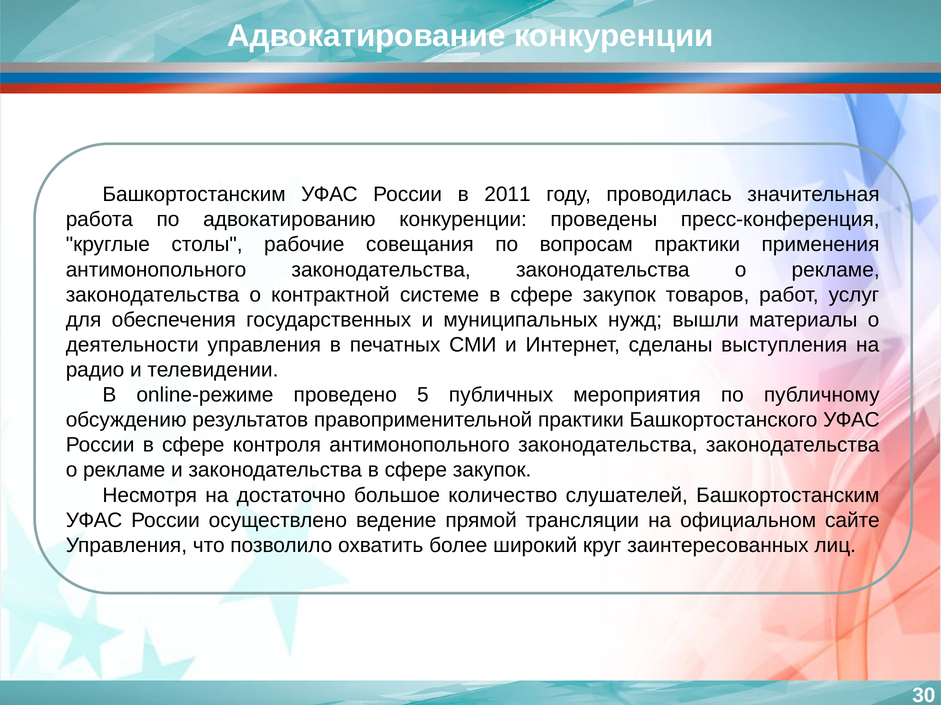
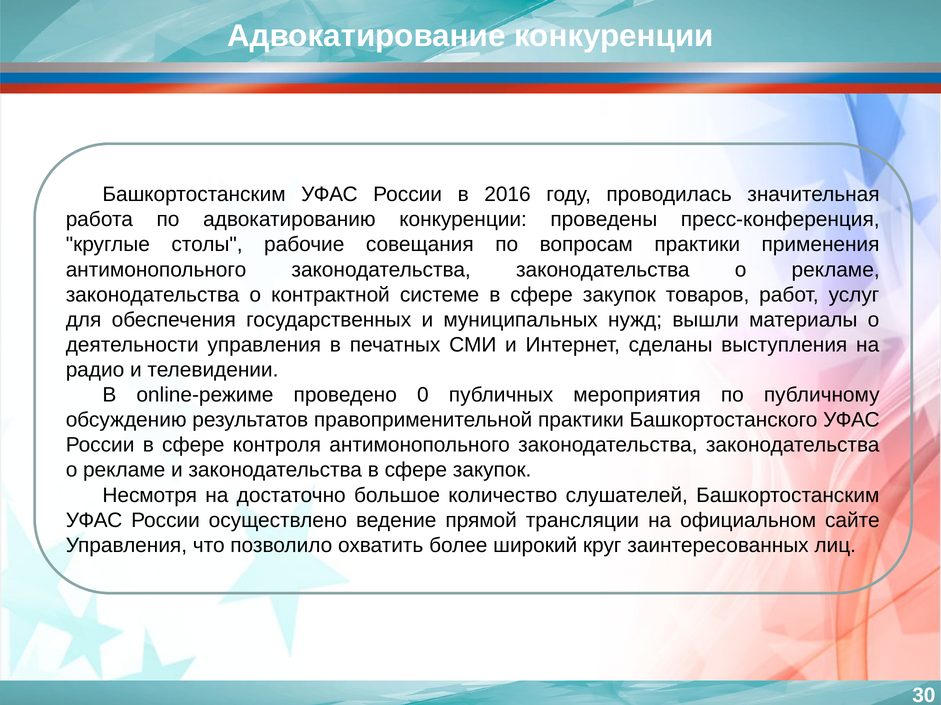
2011: 2011 -> 2016 (507, 195)
5: 5 -> 0 (423, 395)
